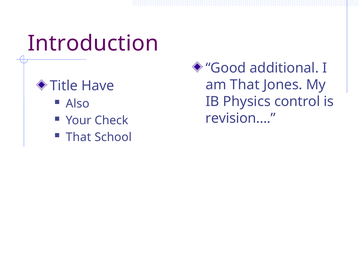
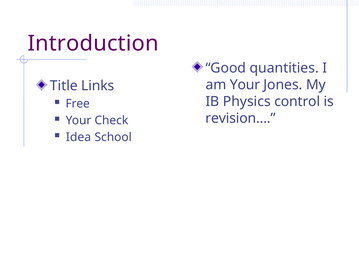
additional: additional -> quantities (284, 68)
am That: That -> Your (245, 85)
Have: Have -> Links (98, 86)
Also: Also -> Free (78, 104)
That: That -> Idea (78, 137)
